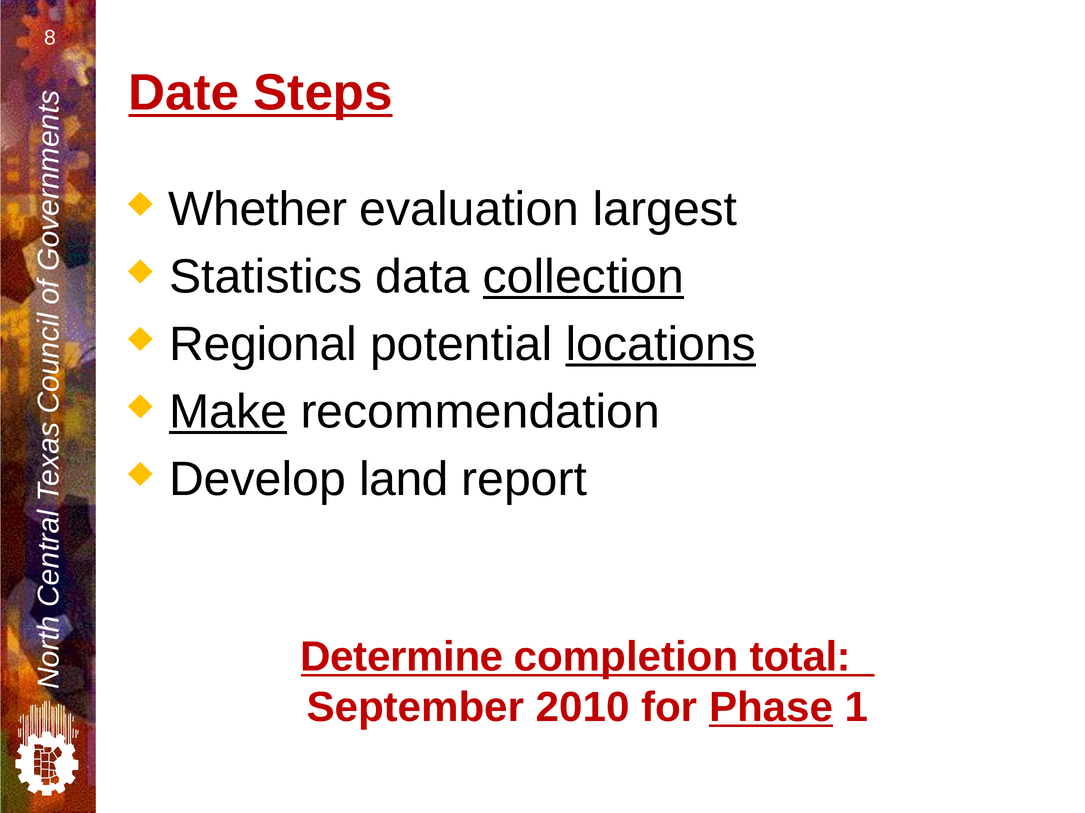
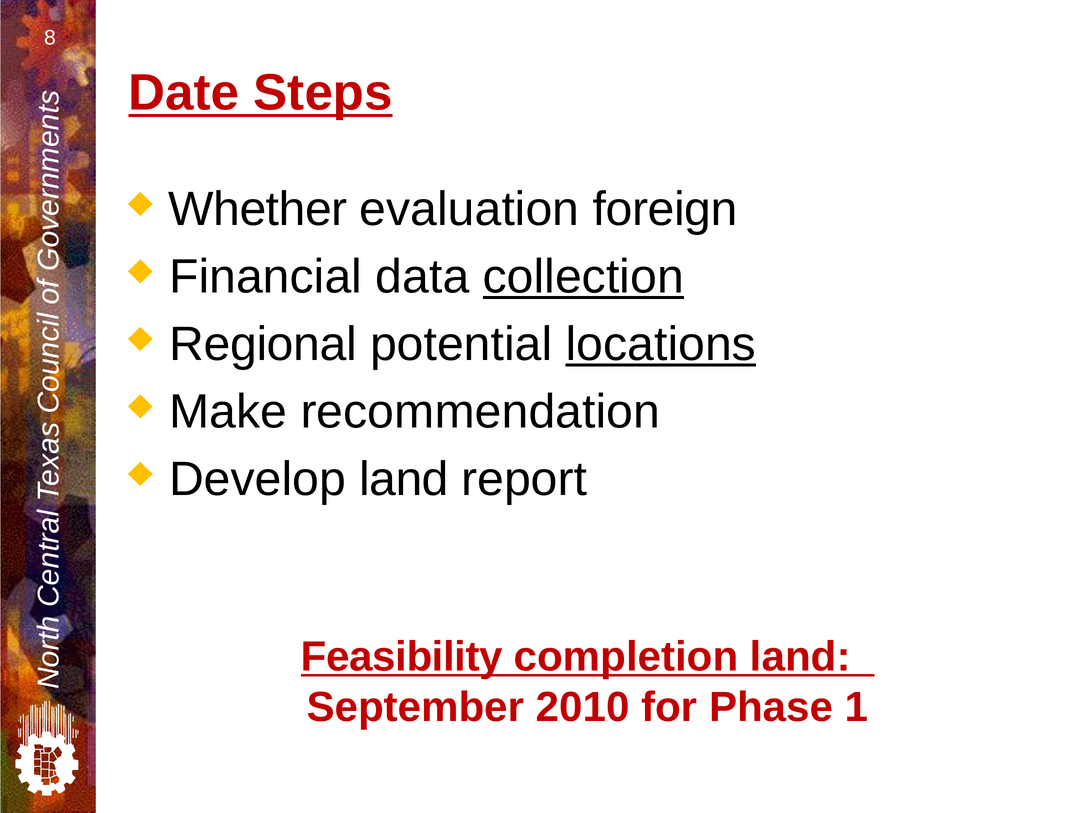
largest: largest -> foreign (665, 210)
Statistics: Statistics -> Financial (266, 277)
Make underline: present -> none (228, 412)
Determine: Determine -> Feasibility (402, 657)
completion total: total -> land (800, 657)
Phase underline: present -> none (771, 708)
